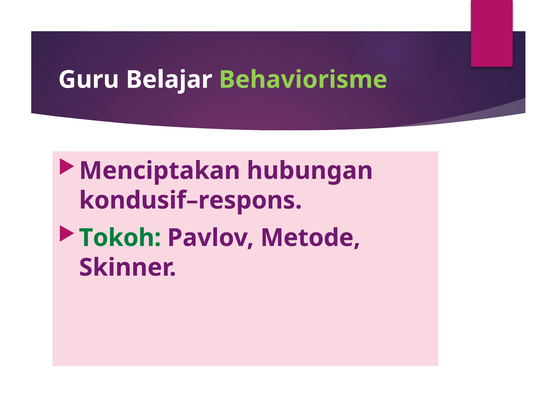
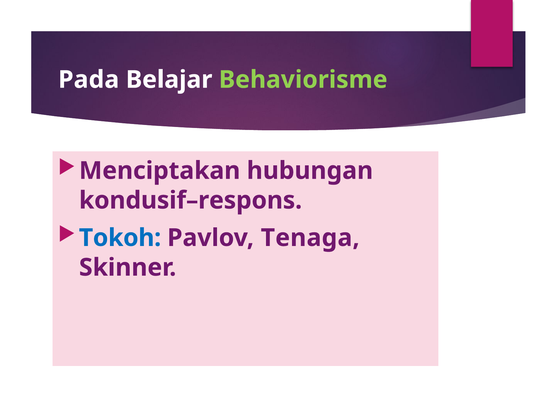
Guru: Guru -> Pada (89, 80)
Tokoh colour: green -> blue (120, 238)
Metode: Metode -> Tenaga (310, 238)
